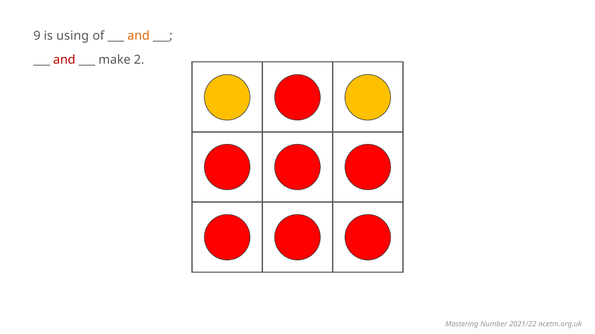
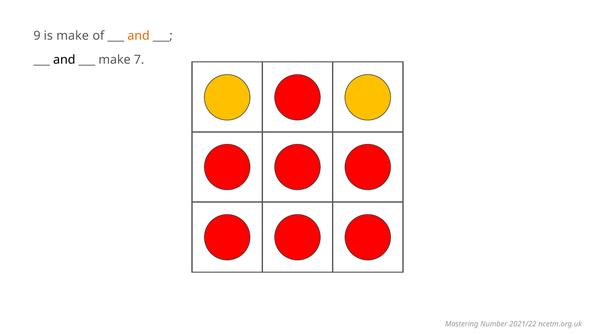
is using: using -> make (73, 36)
and colour: red -> black (64, 60)
2: 2 -> 7 (139, 60)
